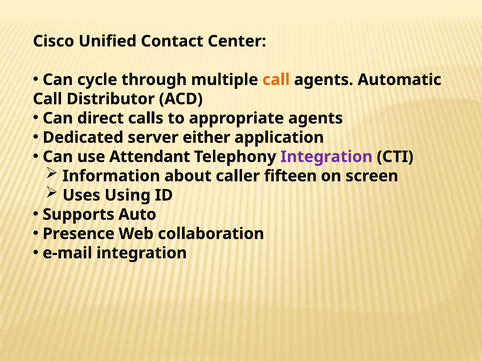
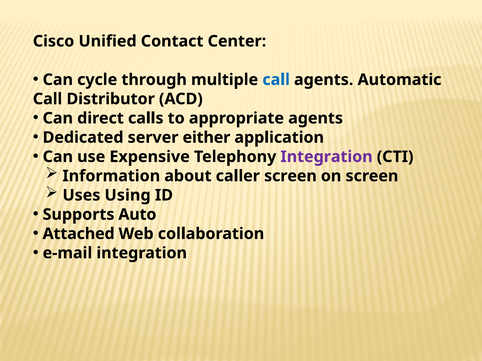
call colour: orange -> blue (276, 80)
Attendant: Attendant -> Expensive (150, 157)
caller fifteen: fifteen -> screen (290, 176)
Presence: Presence -> Attached (79, 234)
